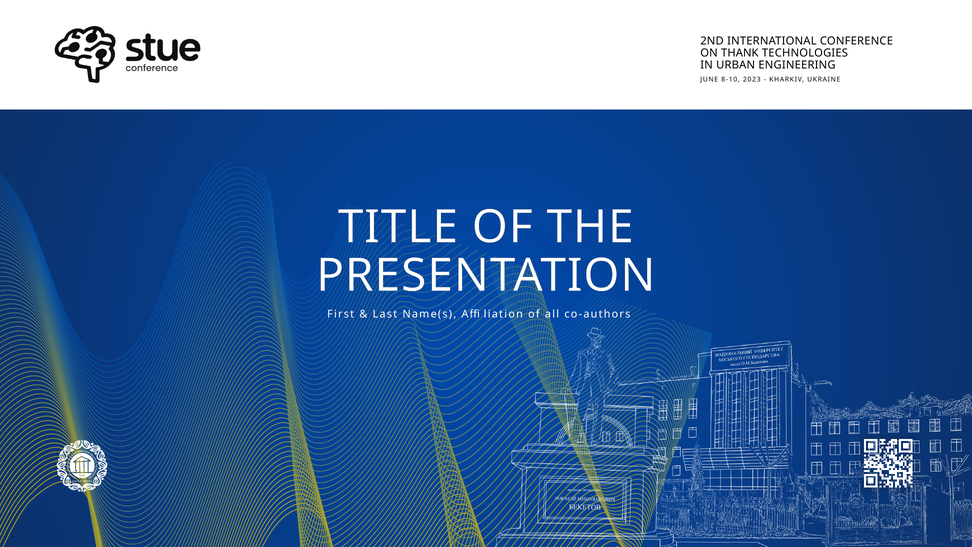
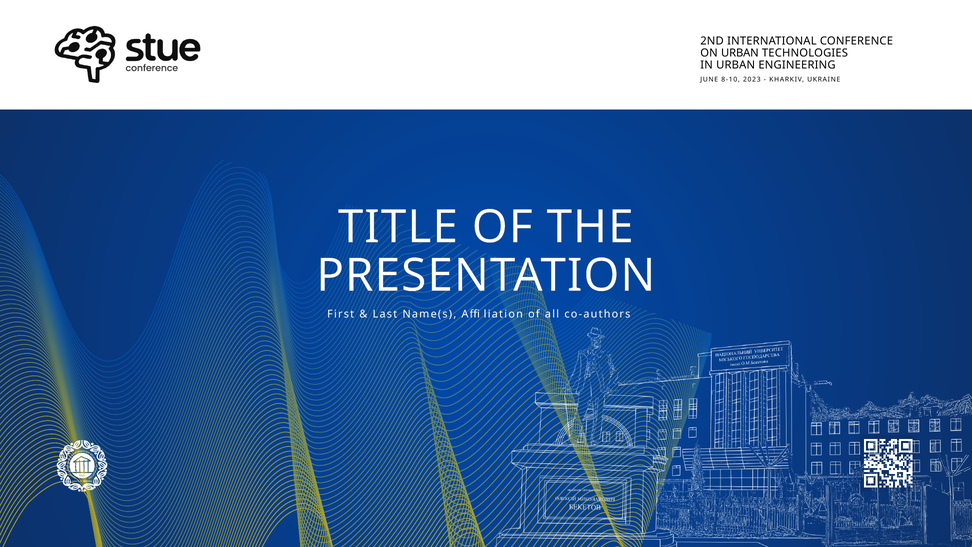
ON THANK: THANK -> URBAN (740, 53)
